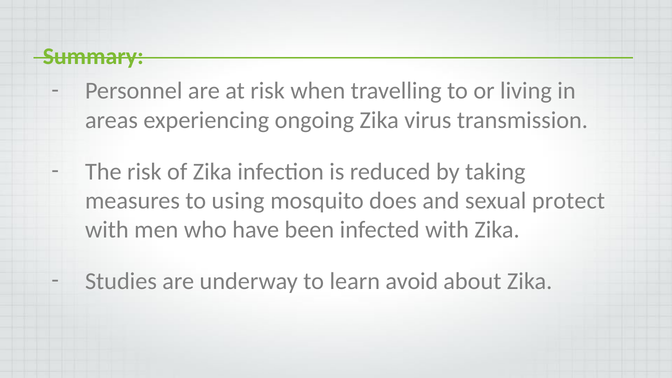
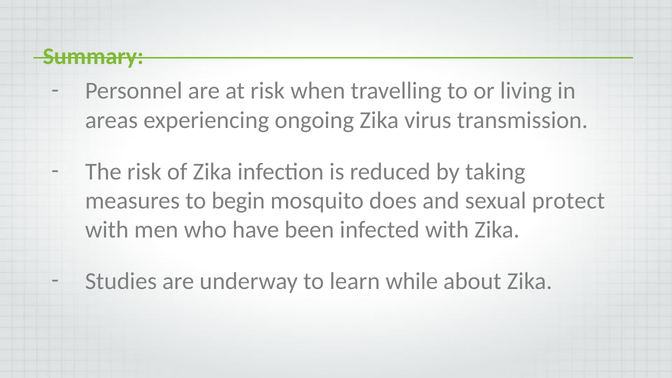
using: using -> begin (238, 201)
avoid: avoid -> while (412, 281)
